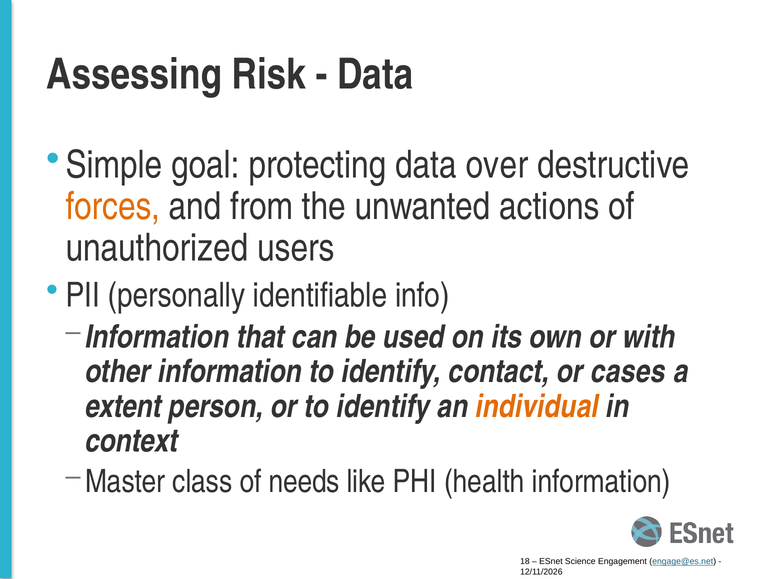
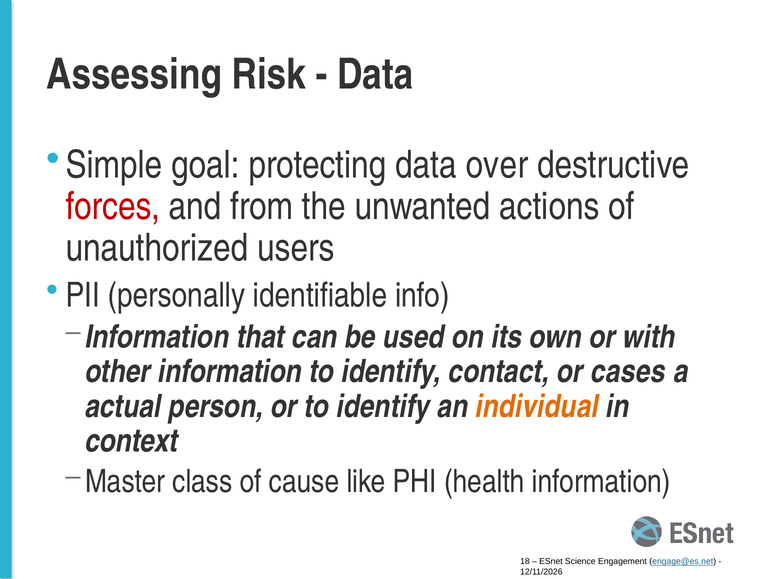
forces colour: orange -> red (113, 207)
extent: extent -> actual (123, 406)
needs: needs -> cause (304, 482)
